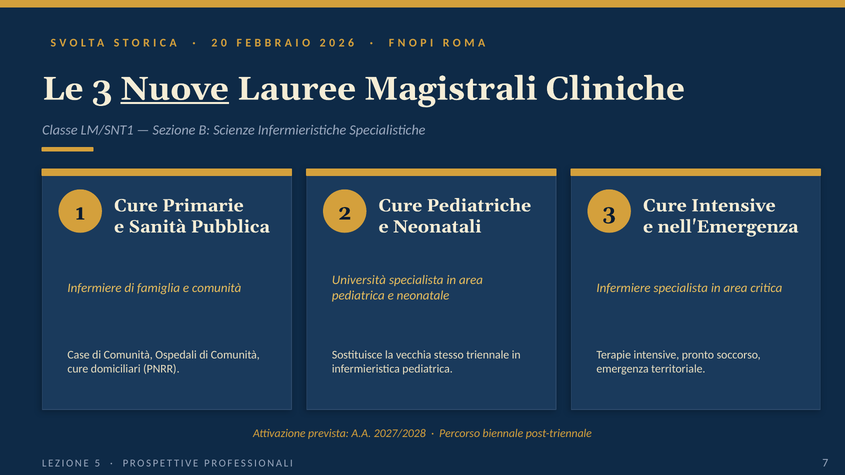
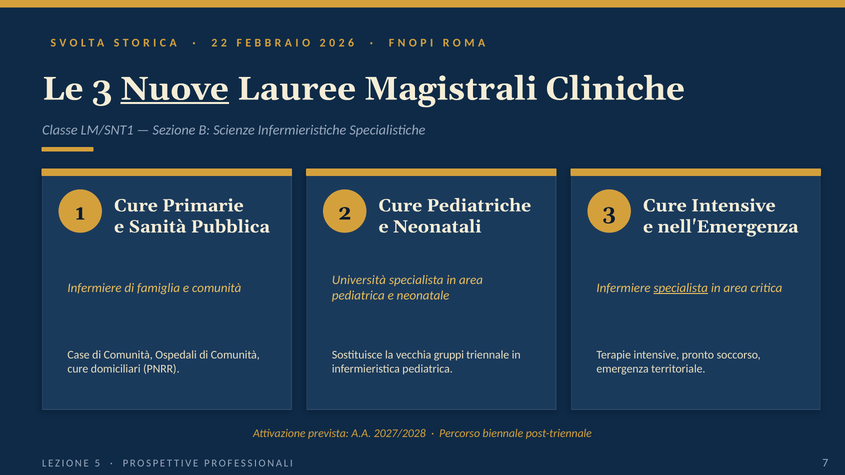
0: 0 -> 2 (224, 43)
specialista underline: none -> present (681, 288)
stesso: stesso -> gruppi (449, 355)
